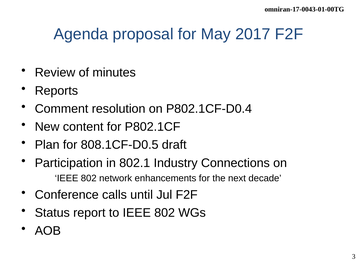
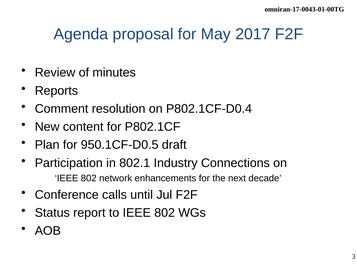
808.1CF-D0.5: 808.1CF-D0.5 -> 950.1CF-D0.5 (120, 145)
